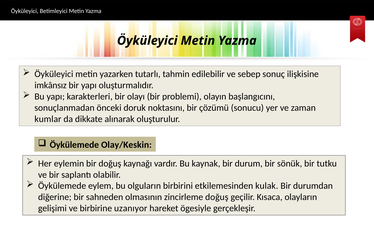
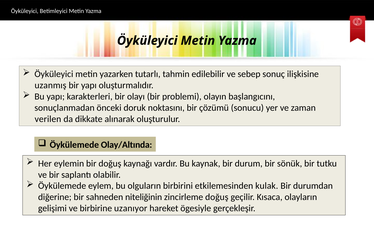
imkânsız: imkânsız -> uzanmış (50, 85)
kumlar: kumlar -> verilen (48, 119)
Olay/Keskin: Olay/Keskin -> Olay/Altında (127, 145)
olmasının: olmasının -> niteliğinin (144, 197)
